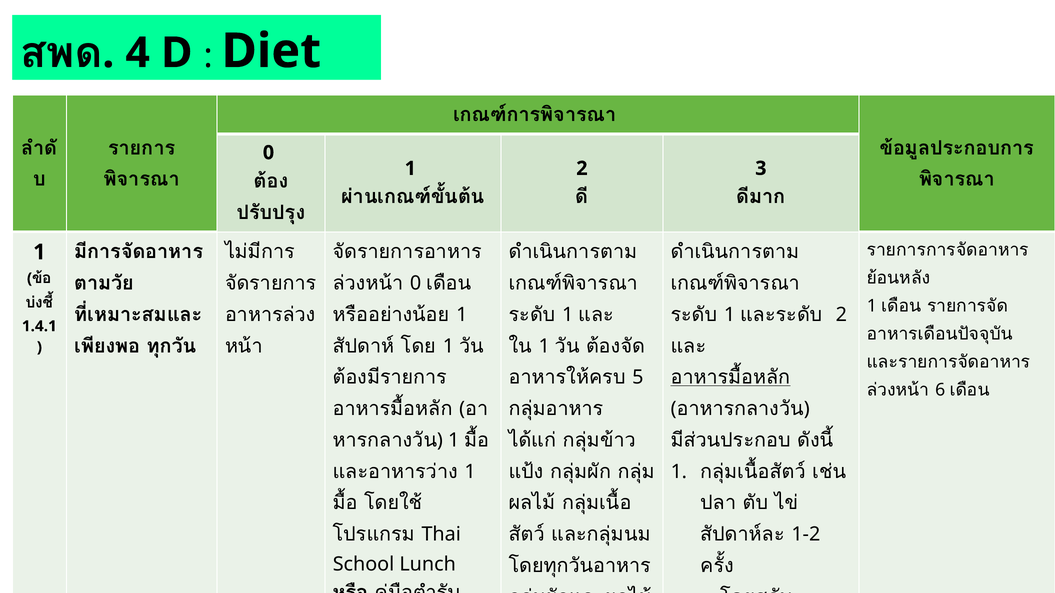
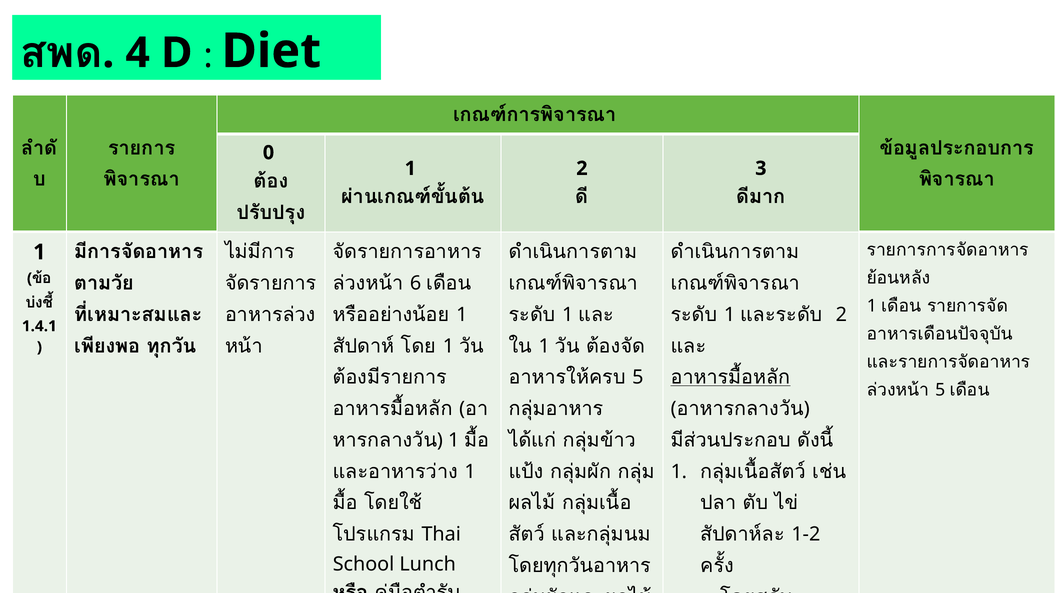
0: 0 -> 6 (416, 283)
6: 6 -> 5 (940, 390)
